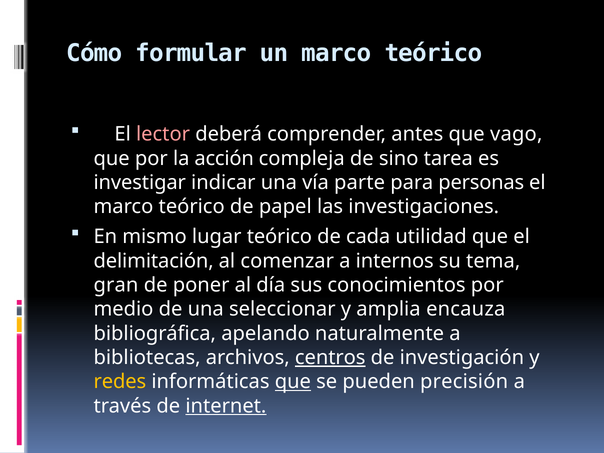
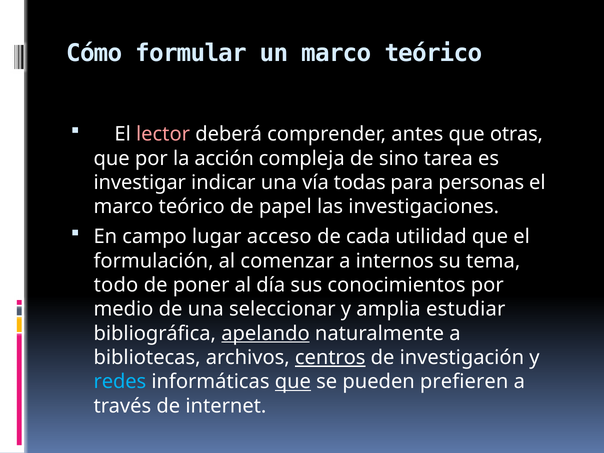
vago: vago -> otras (516, 134)
parte: parte -> todas (360, 183)
mismo: mismo -> campo (155, 237)
lugar teórico: teórico -> acceso (279, 237)
delimitación: delimitación -> formulación (154, 261)
gran: gran -> todo (116, 285)
encauza: encauza -> estudiar (466, 309)
apelando underline: none -> present (266, 333)
redes colour: yellow -> light blue (120, 382)
precisión: precisión -> prefieren (464, 382)
internet underline: present -> none (226, 406)
